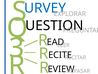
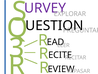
URVEY colour: blue -> purple (45, 8)
